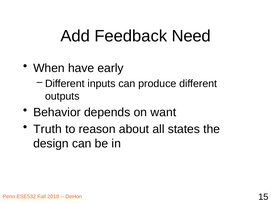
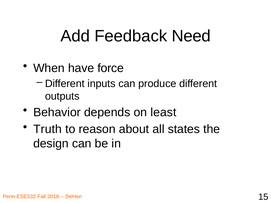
early: early -> force (111, 68)
want: want -> least (163, 112)
